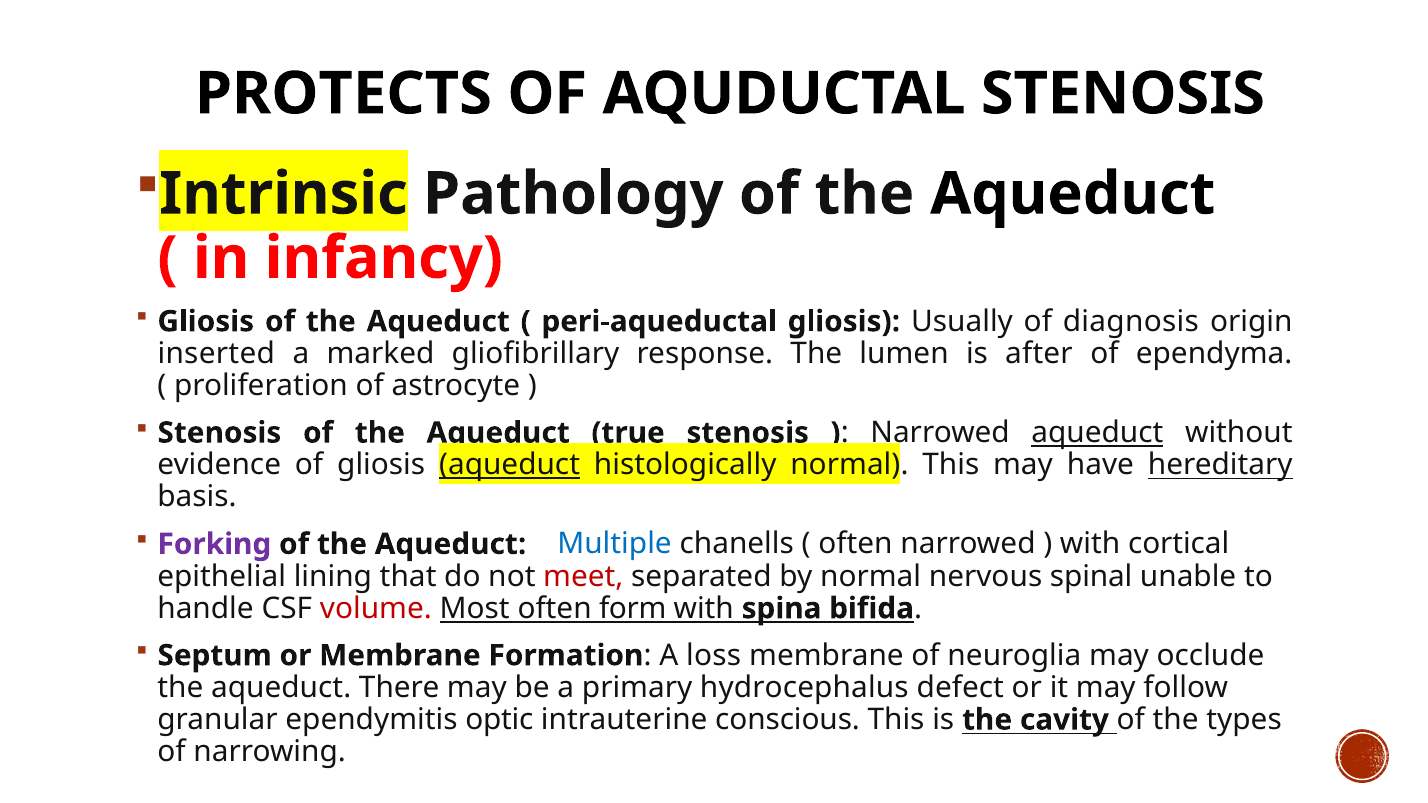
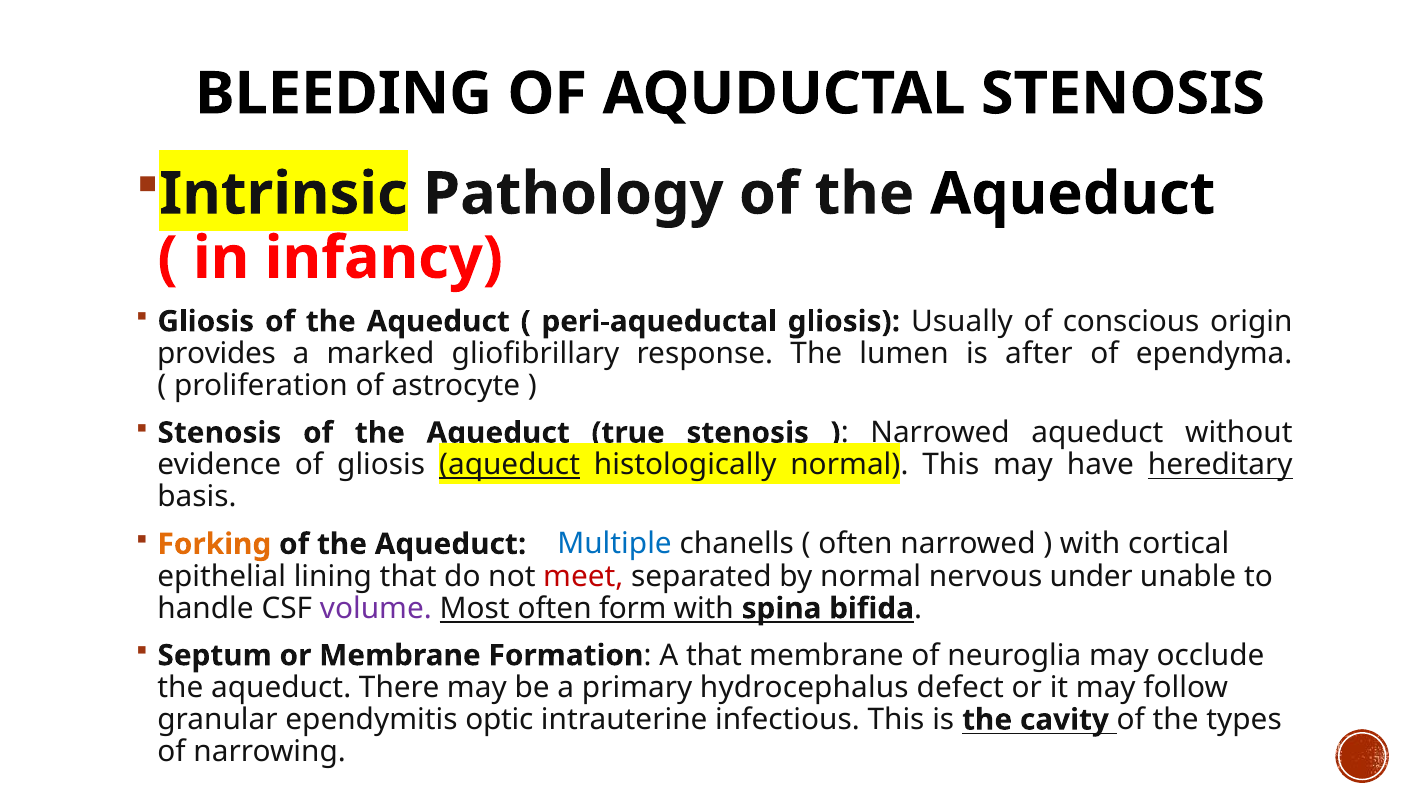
PROTECTS: PROTECTS -> BLEEDING (344, 94)
diagnosis: diagnosis -> conscious (1131, 322)
inserted: inserted -> provides (217, 354)
aqueduct underline: present -> none (1097, 433)
Forking colour: purple -> orange (214, 544)
spinal: spinal -> under (1091, 576)
volume colour: red -> purple (376, 609)
A loss: loss -> that (714, 656)
conscious: conscious -> infectious (788, 720)
